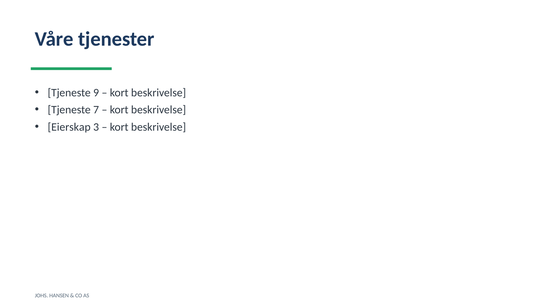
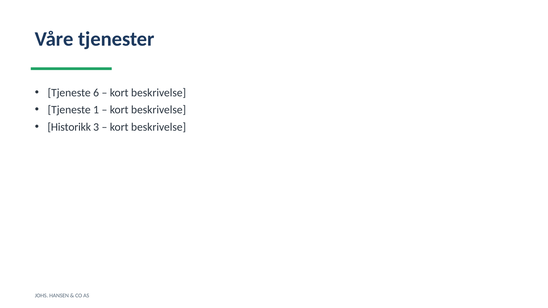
9: 9 -> 6 (96, 93)
7: 7 -> 1 (96, 110)
Eierskap: Eierskap -> Historikk (69, 127)
